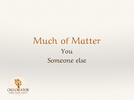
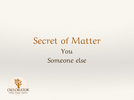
Much: Much -> Secret (46, 41)
